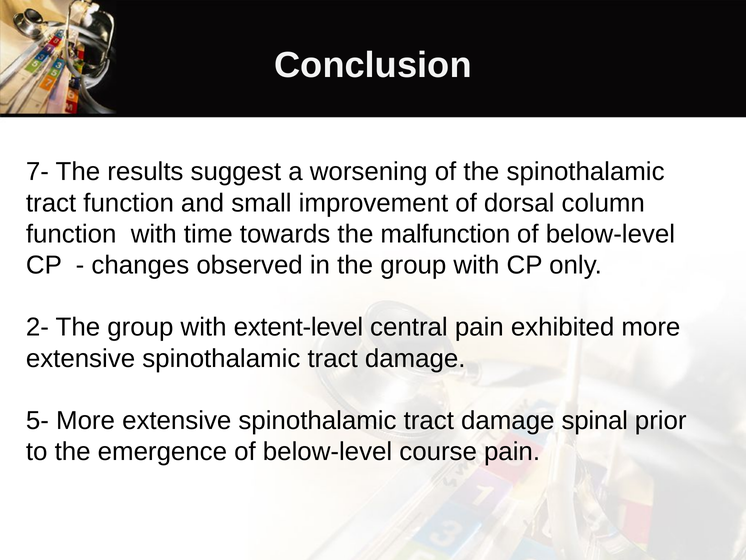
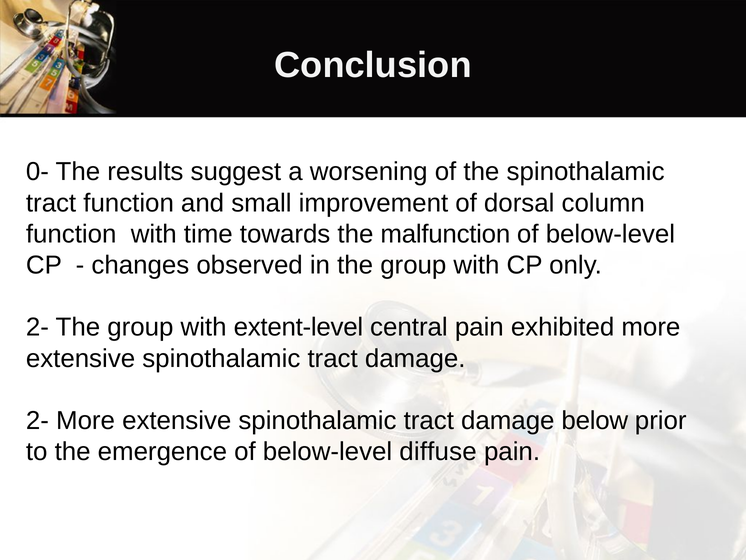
7-: 7- -> 0- (37, 172)
5-: 5- -> 2- (37, 420)
spinal: spinal -> below (595, 420)
course: course -> diffuse (438, 451)
